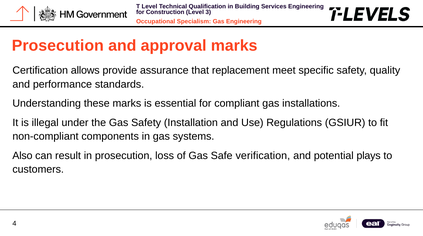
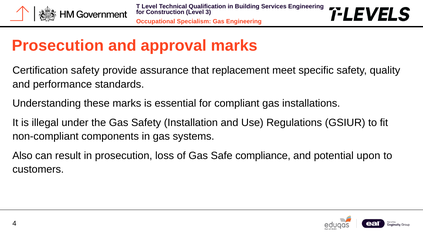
Certification allows: allows -> safety (85, 71)
verification: verification -> compliance (263, 156)
plays: plays -> upon (368, 156)
